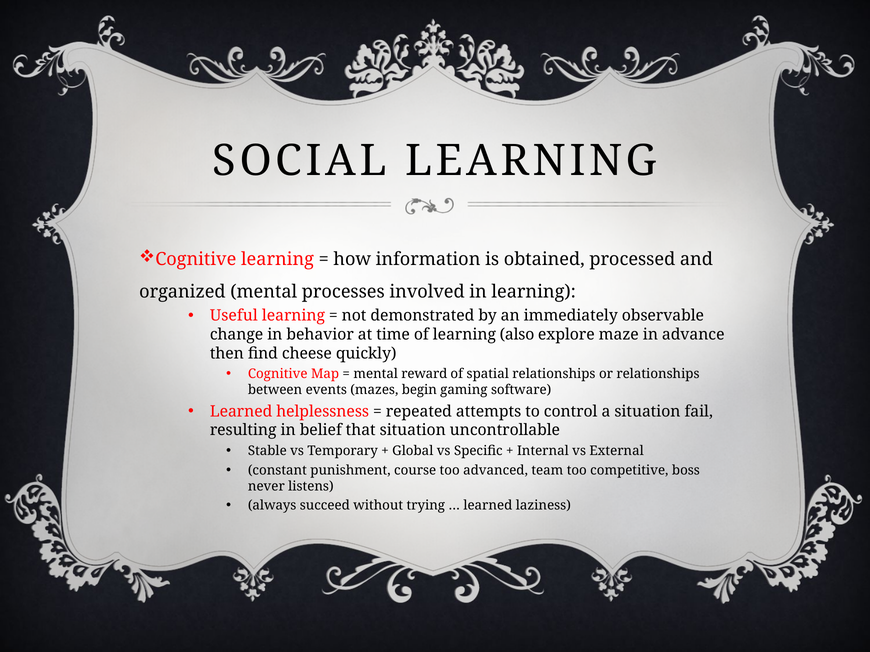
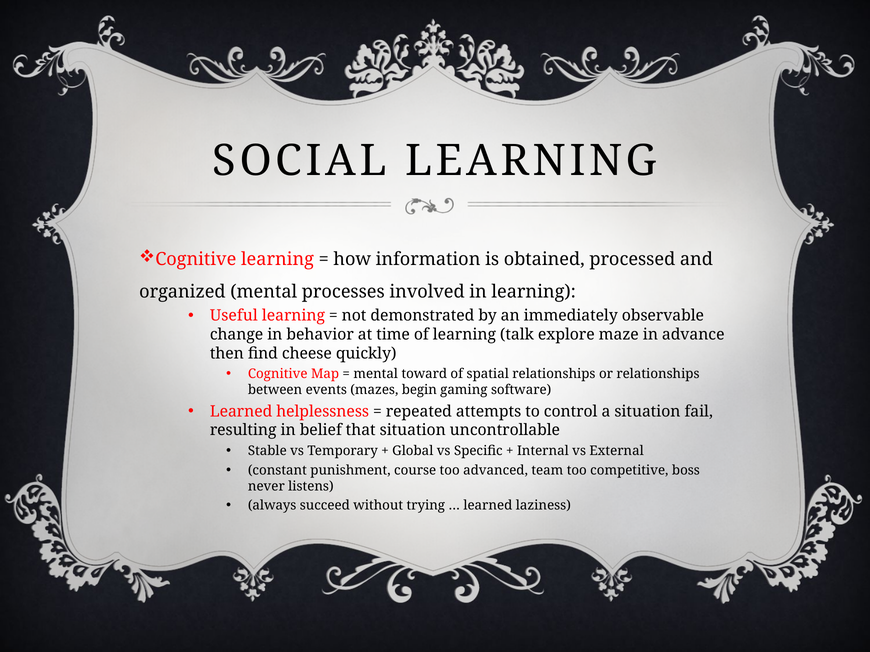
also: also -> talk (517, 335)
reward: reward -> toward (424, 374)
